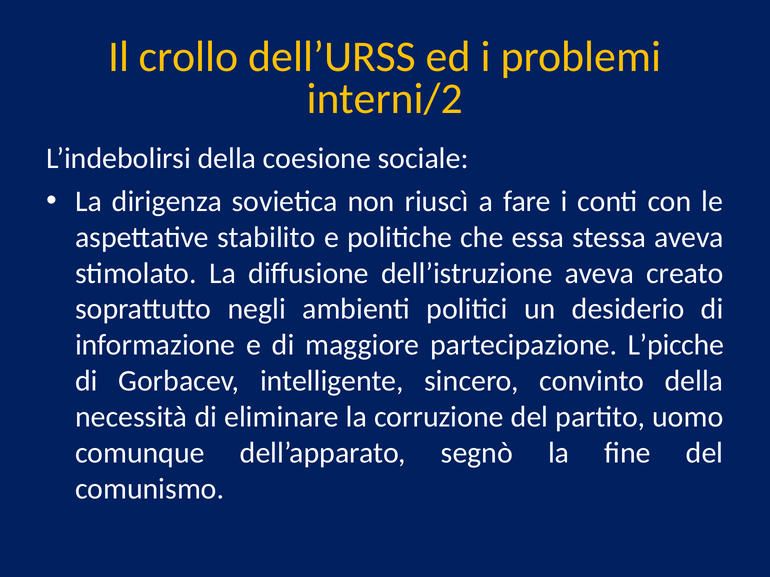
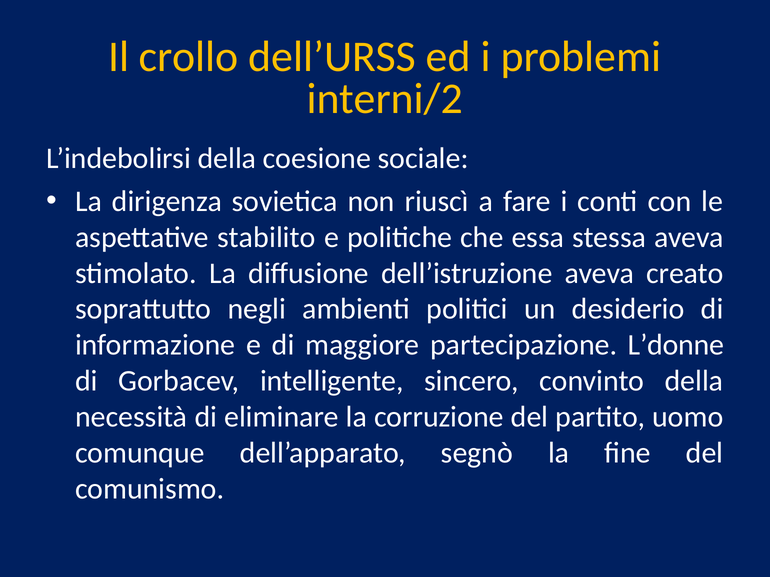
L’picche: L’picche -> L’donne (676, 345)
